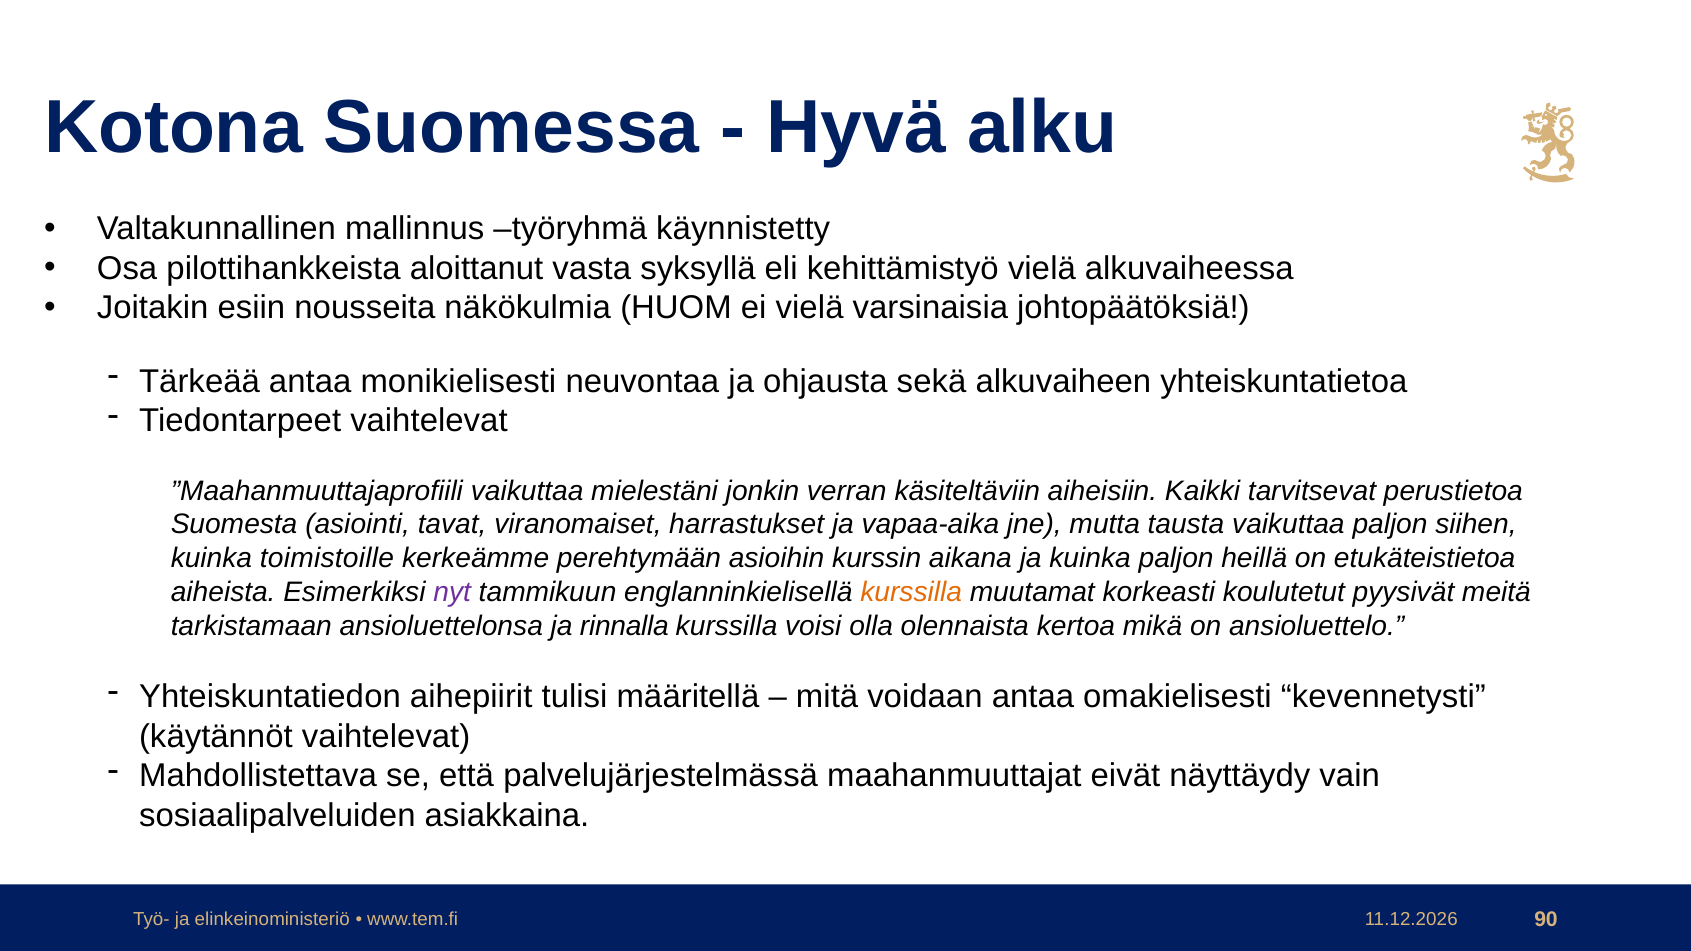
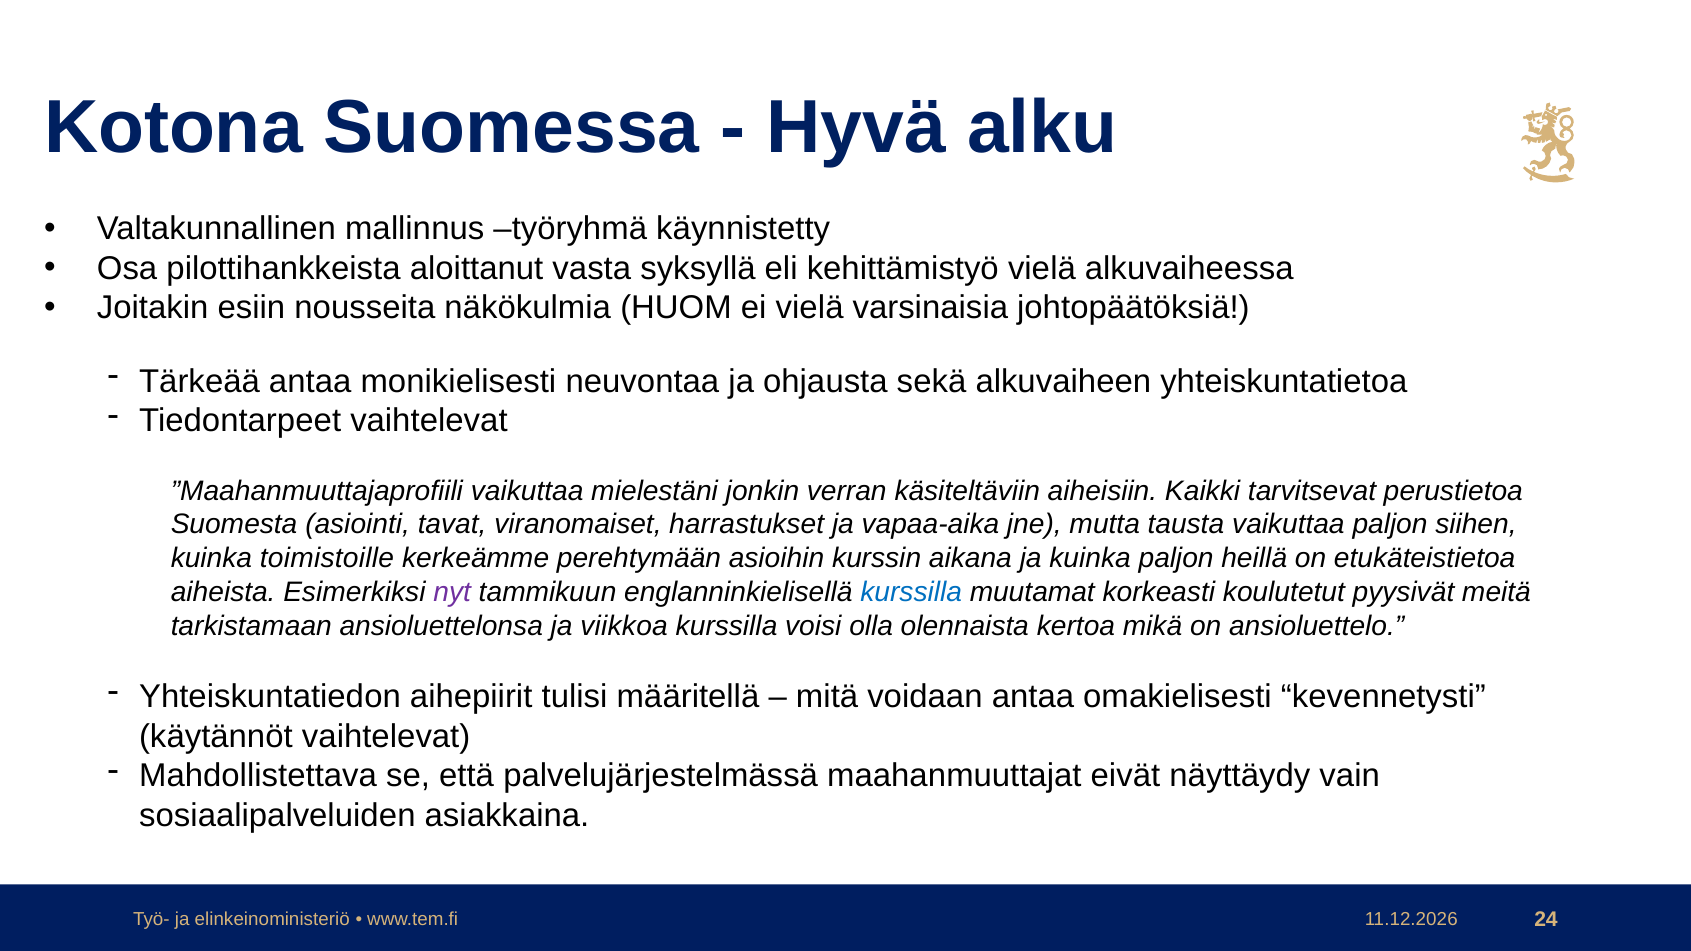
kurssilla colour: orange -> blue (911, 592)
rinnalla: rinnalla -> viikkoa (624, 626)
90: 90 -> 24 (1546, 919)
